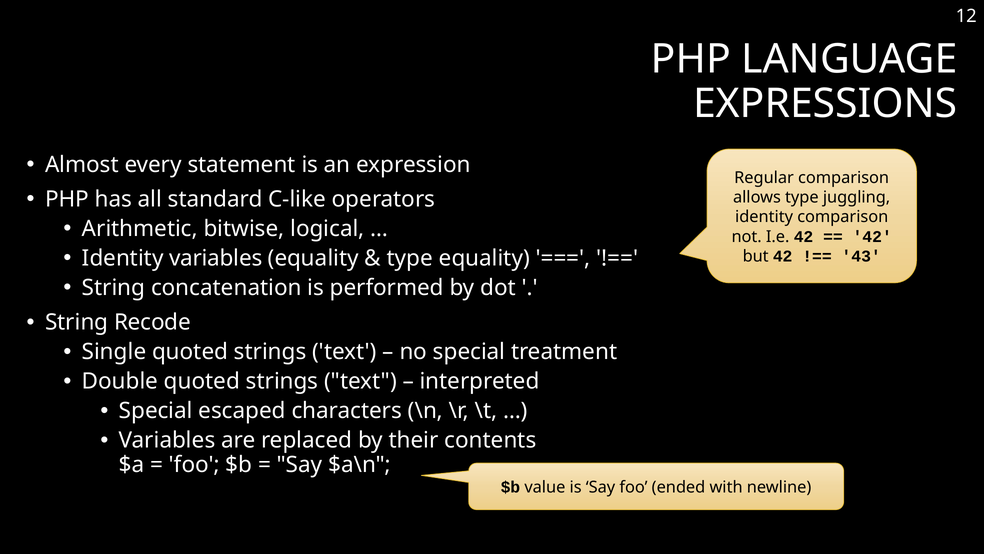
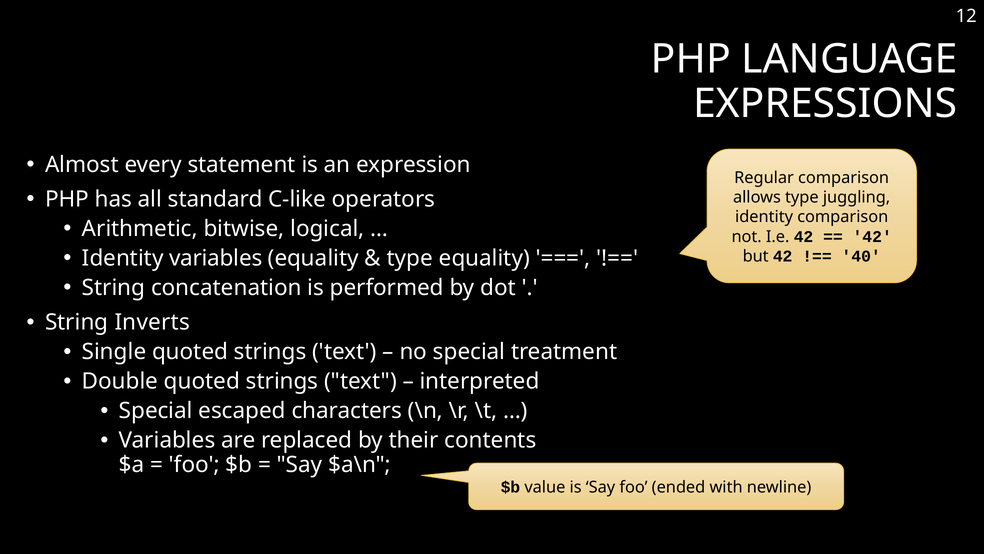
43: 43 -> 40 (861, 256)
Recode: Recode -> Inverts (152, 322)
